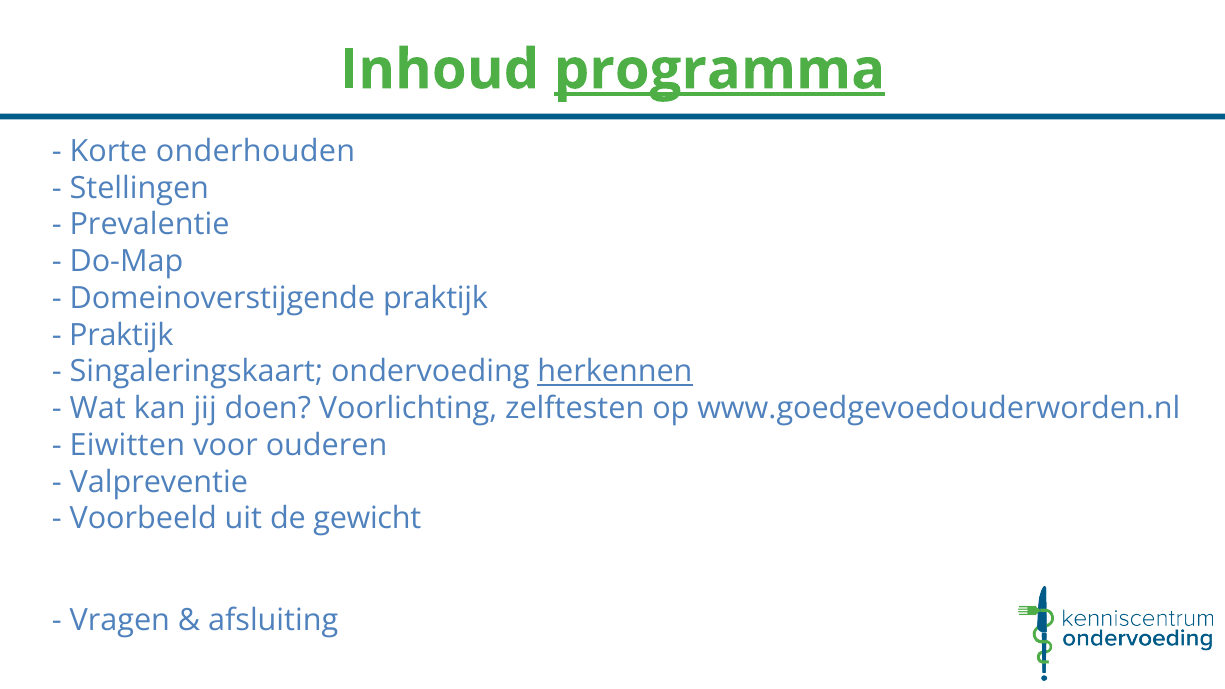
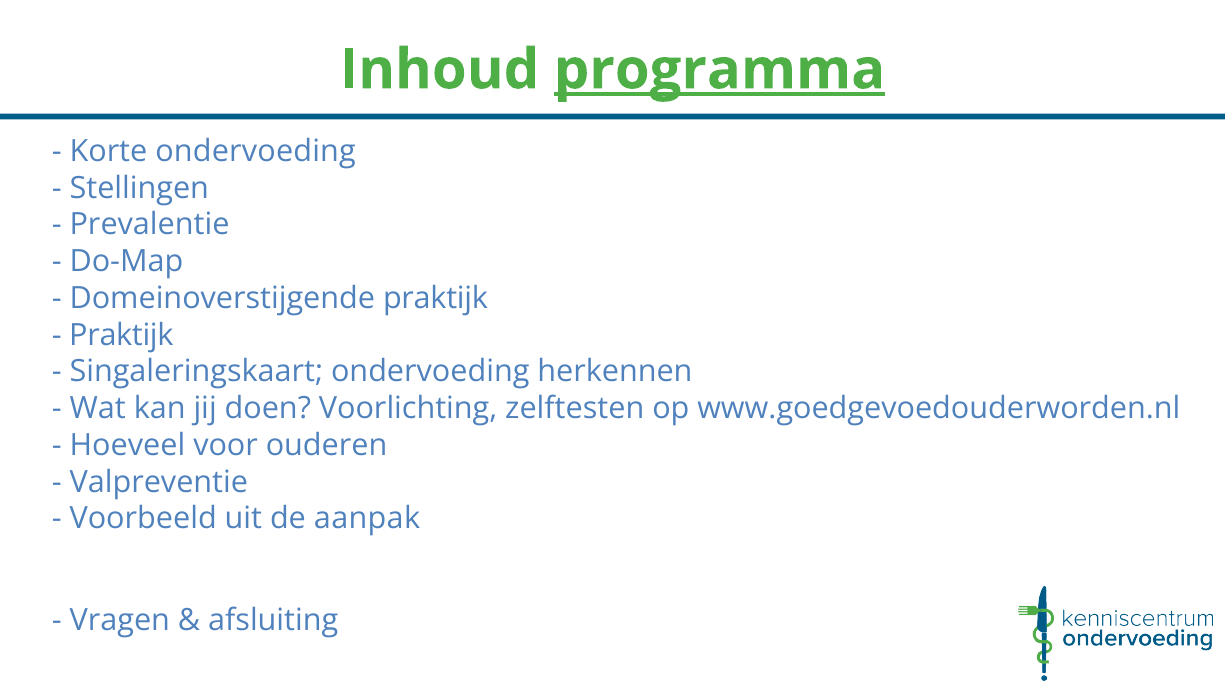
Korte onderhouden: onderhouden -> ondervoeding (256, 151)
herkennen underline: present -> none (615, 372)
Eiwitten: Eiwitten -> Hoeveel (127, 445)
gewicht: gewicht -> aanpak (367, 519)
